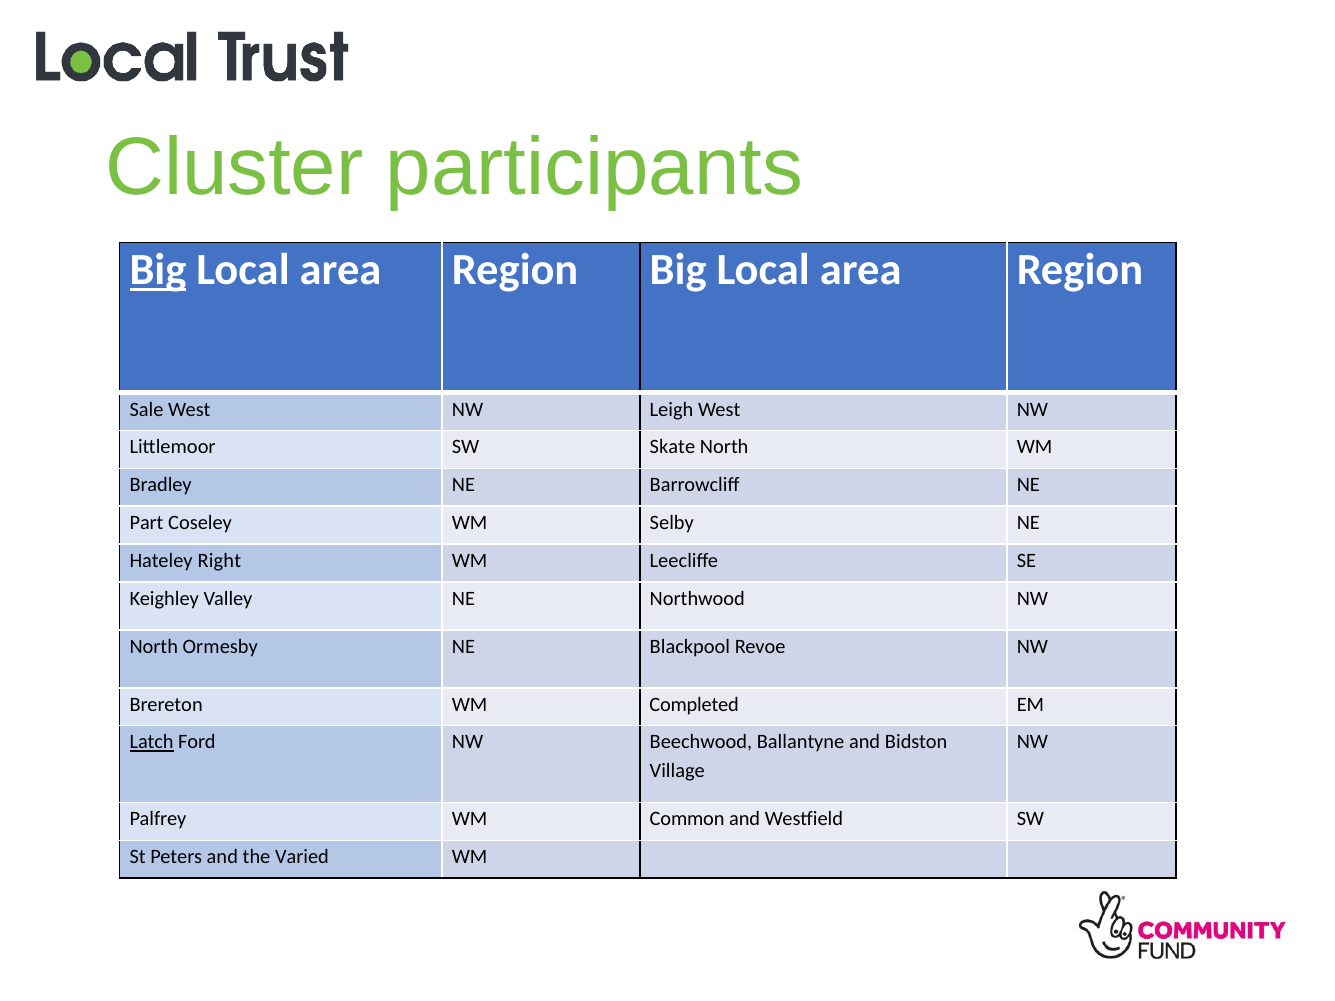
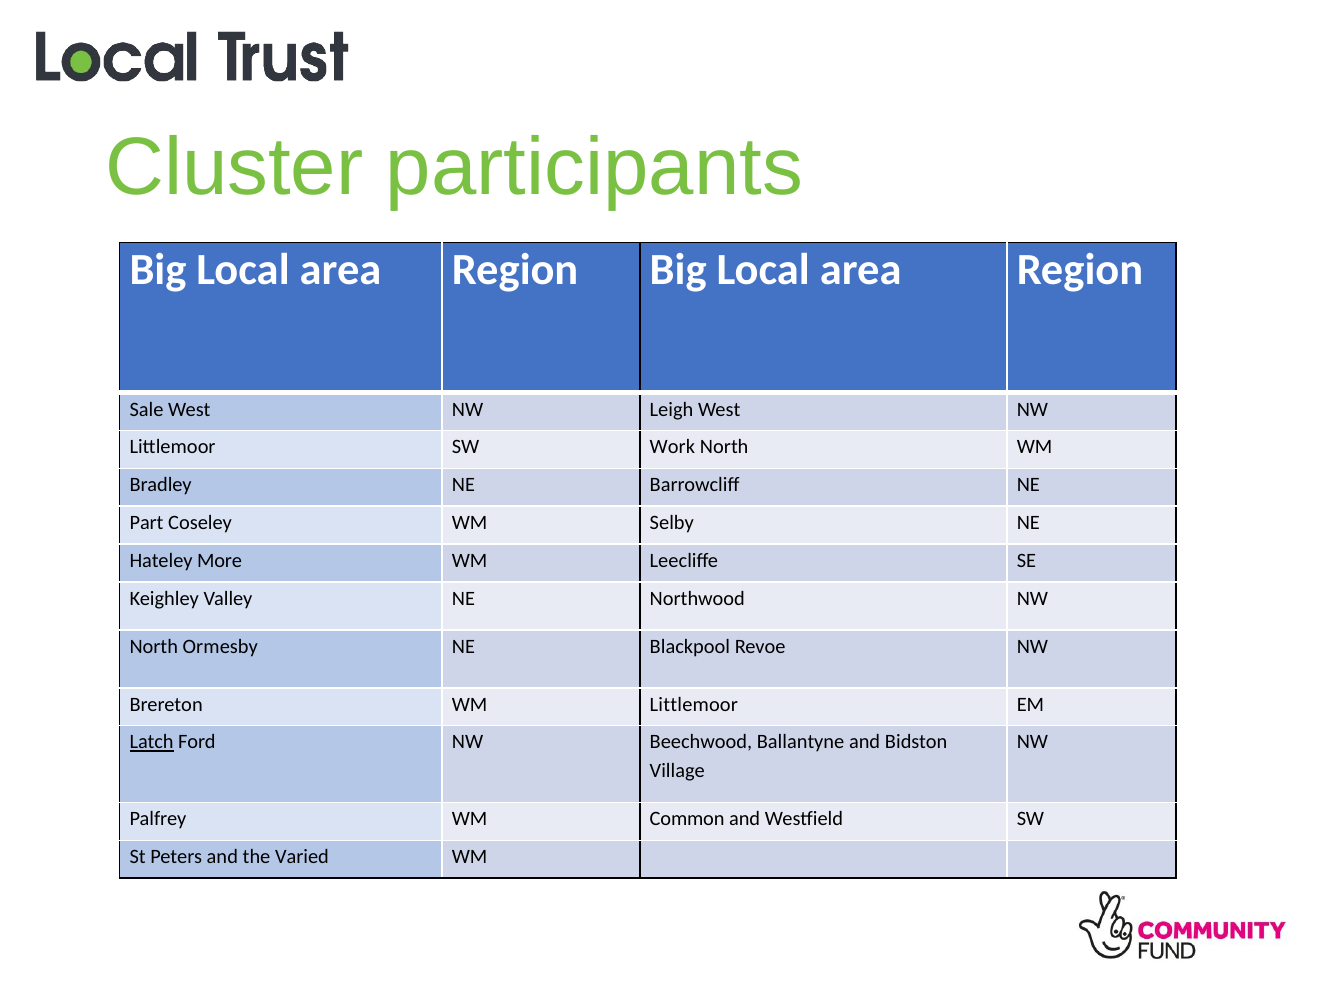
Big underline: present -> none (158, 270)
Skate: Skate -> Work (672, 447)
Right: Right -> More (220, 561)
WM Completed: Completed -> Littlemoor (694, 705)
